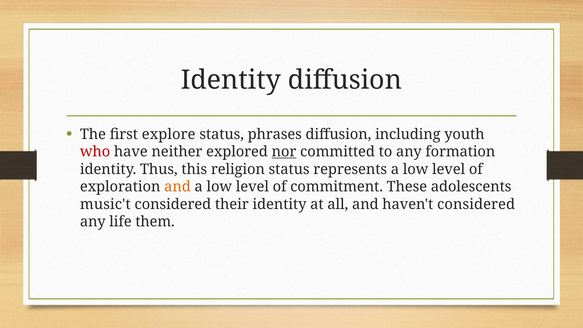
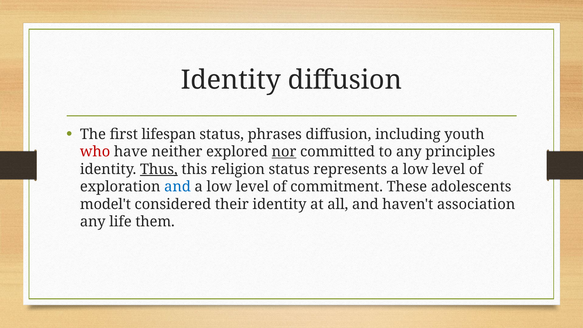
explore: explore -> lifespan (169, 134)
formation: formation -> principles (460, 152)
Thus underline: none -> present (159, 169)
and colour: orange -> blue (178, 187)
music't: music't -> model't (105, 204)
haven't considered: considered -> association (476, 204)
